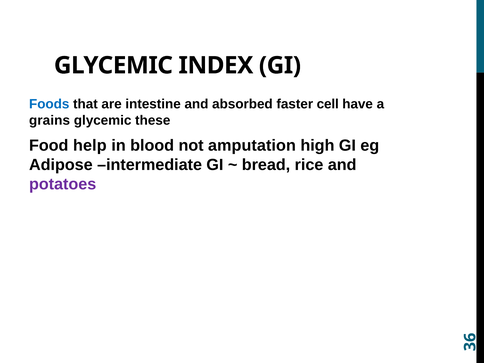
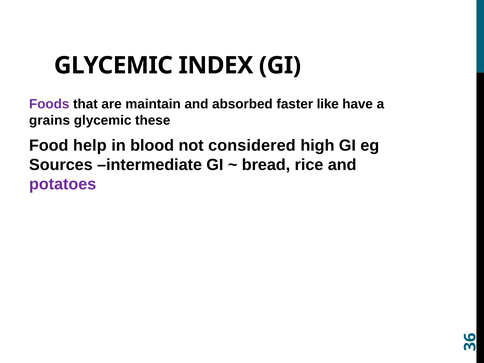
Foods colour: blue -> purple (49, 104)
intestine: intestine -> maintain (153, 104)
cell: cell -> like (328, 104)
amputation: amputation -> considered (252, 146)
Adipose: Adipose -> Sources (61, 165)
